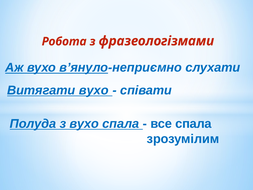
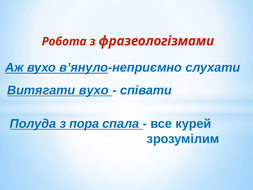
з вухо: вухо -> пора (84, 124)
все спала: спала -> курей (193, 124)
